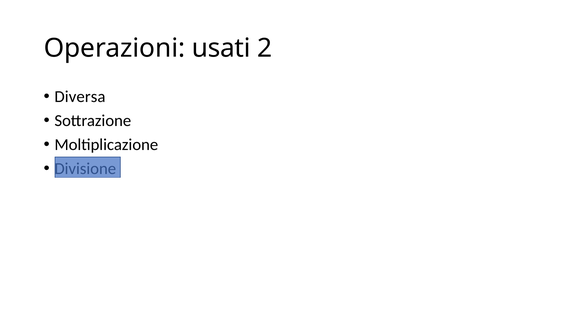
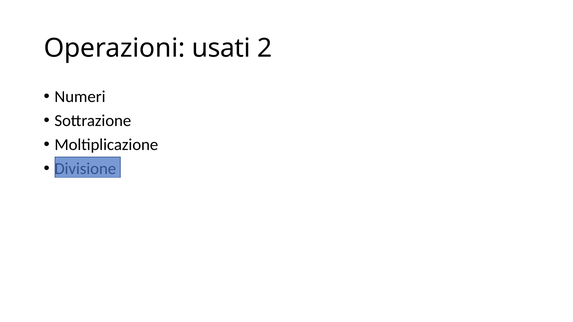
Diversa: Diversa -> Numeri (80, 97)
